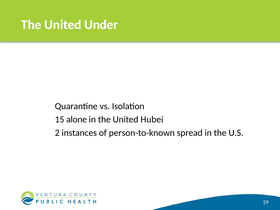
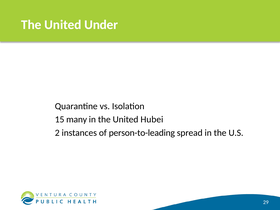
alone: alone -> many (77, 119)
person-to-known: person-to-known -> person-to-leading (142, 133)
